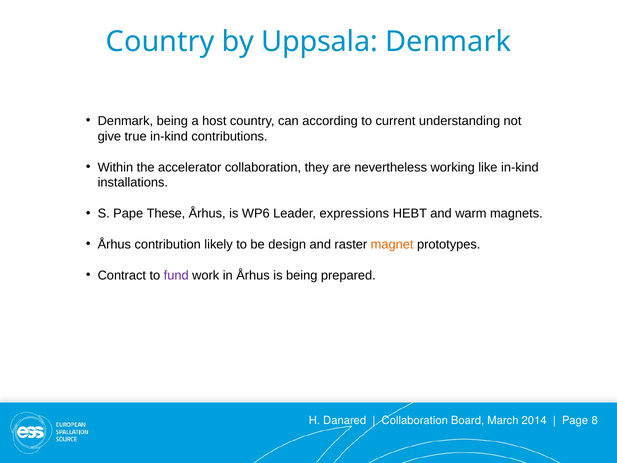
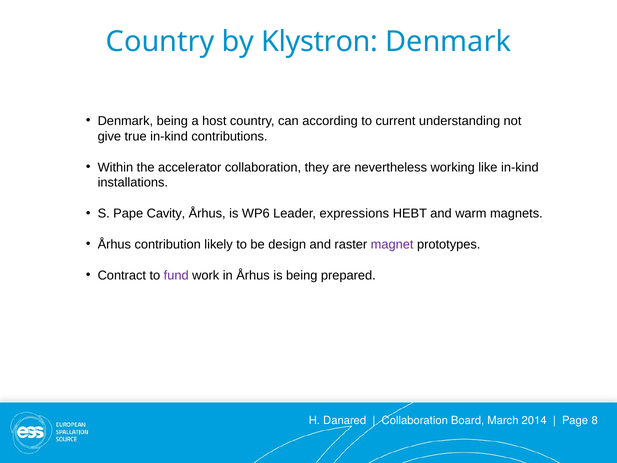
Uppsala: Uppsala -> Klystron (320, 42)
These: These -> Cavity (166, 213)
magnet colour: orange -> purple (392, 244)
